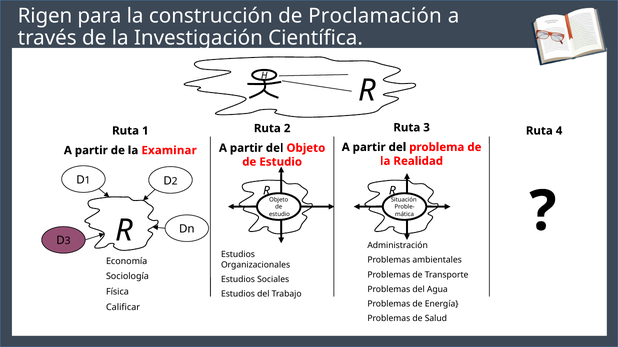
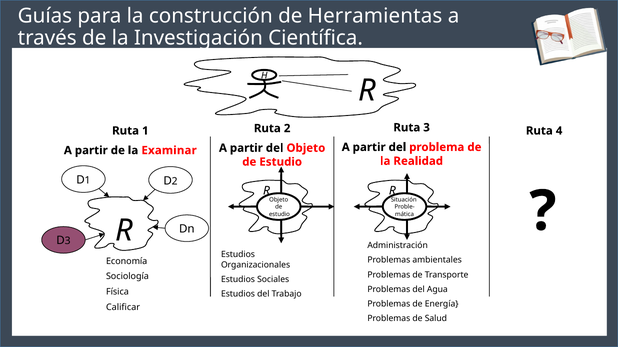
Rigen: Rigen -> Guías (45, 16)
Proclamación: Proclamación -> Herramientas (375, 16)
